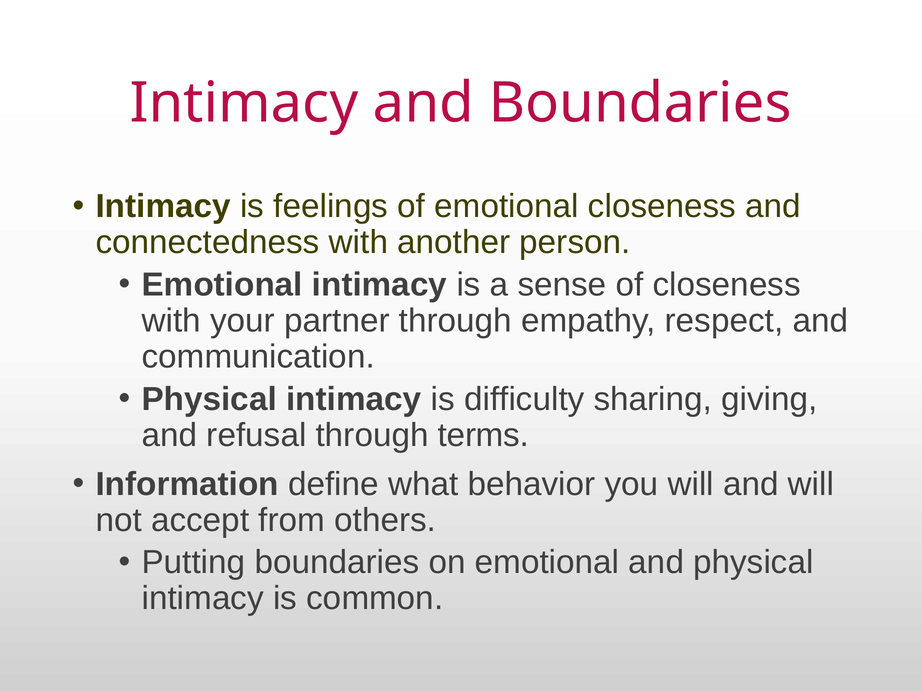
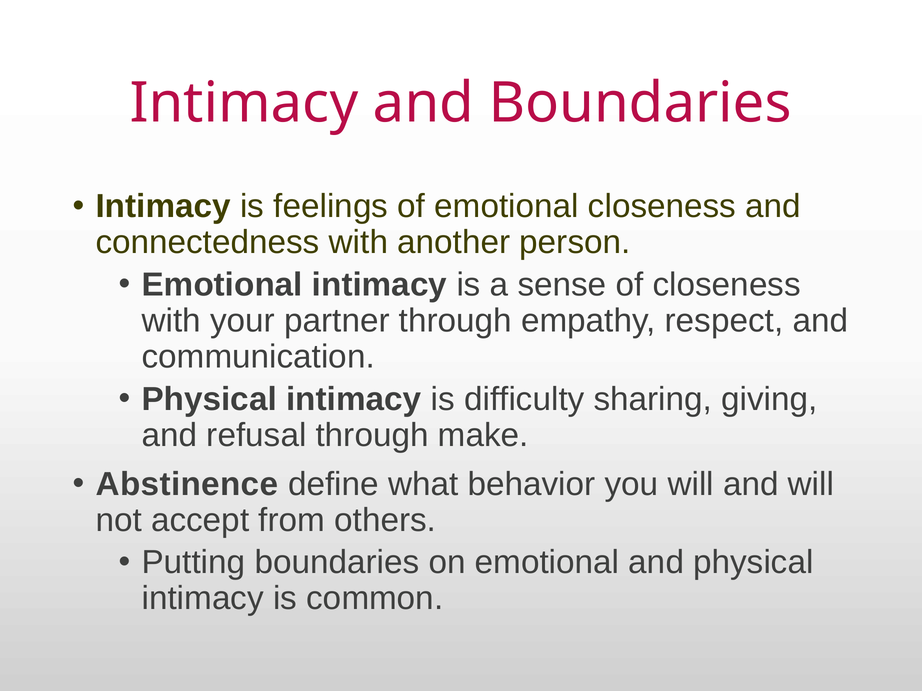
terms: terms -> make (483, 436)
Information: Information -> Abstinence (187, 484)
